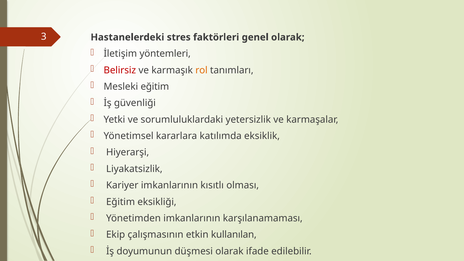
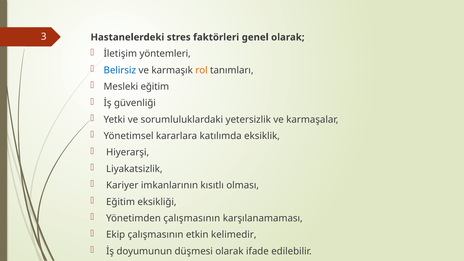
Belirsiz colour: red -> blue (120, 70)
Yönetimden imkanlarının: imkanlarının -> çalışmasının (192, 218)
kullanılan: kullanılan -> kelimedir (234, 235)
